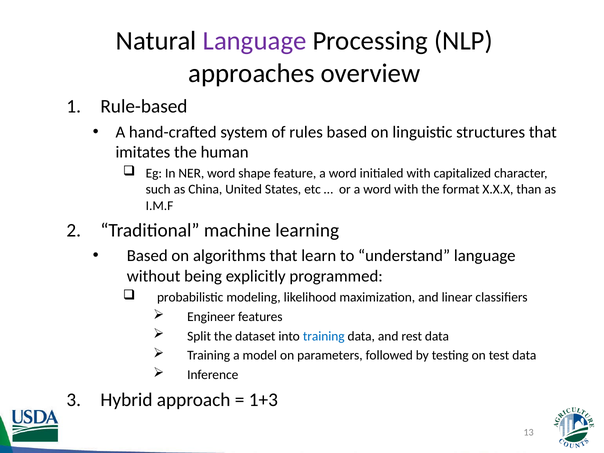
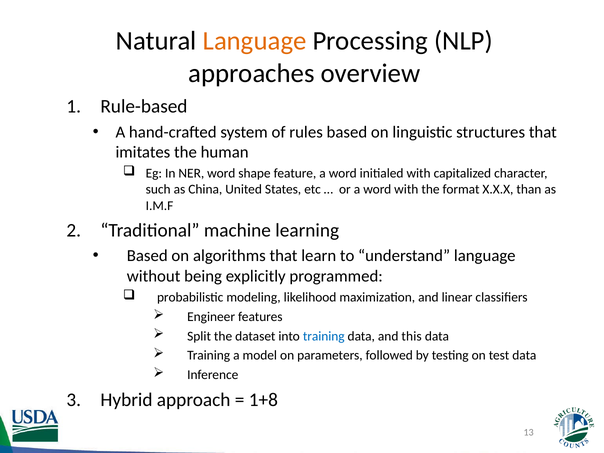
Language colour: purple -> orange (255, 41)
rest: rest -> this (412, 336)
1+3: 1+3 -> 1+8 (263, 400)
